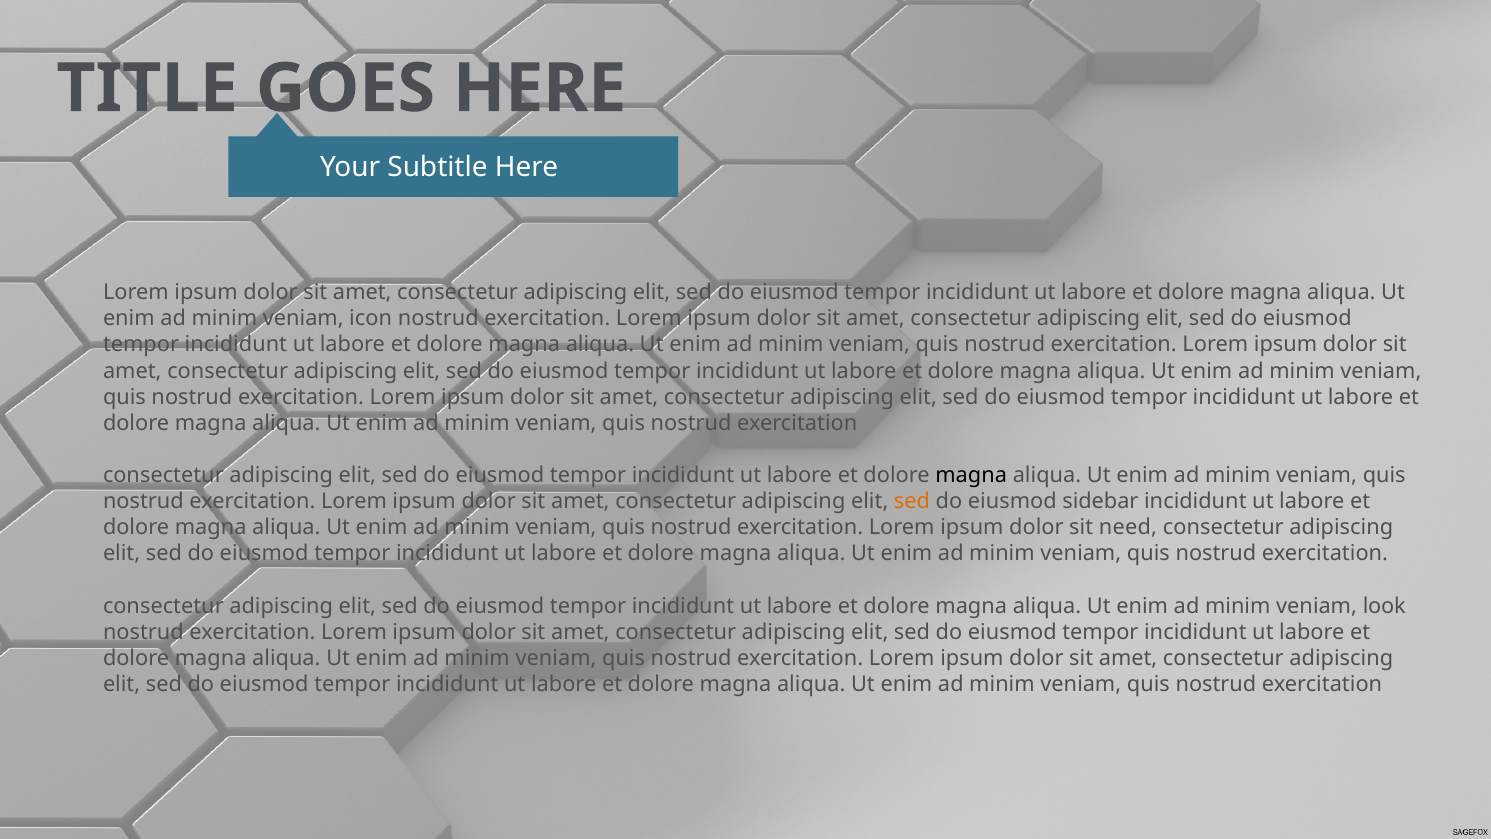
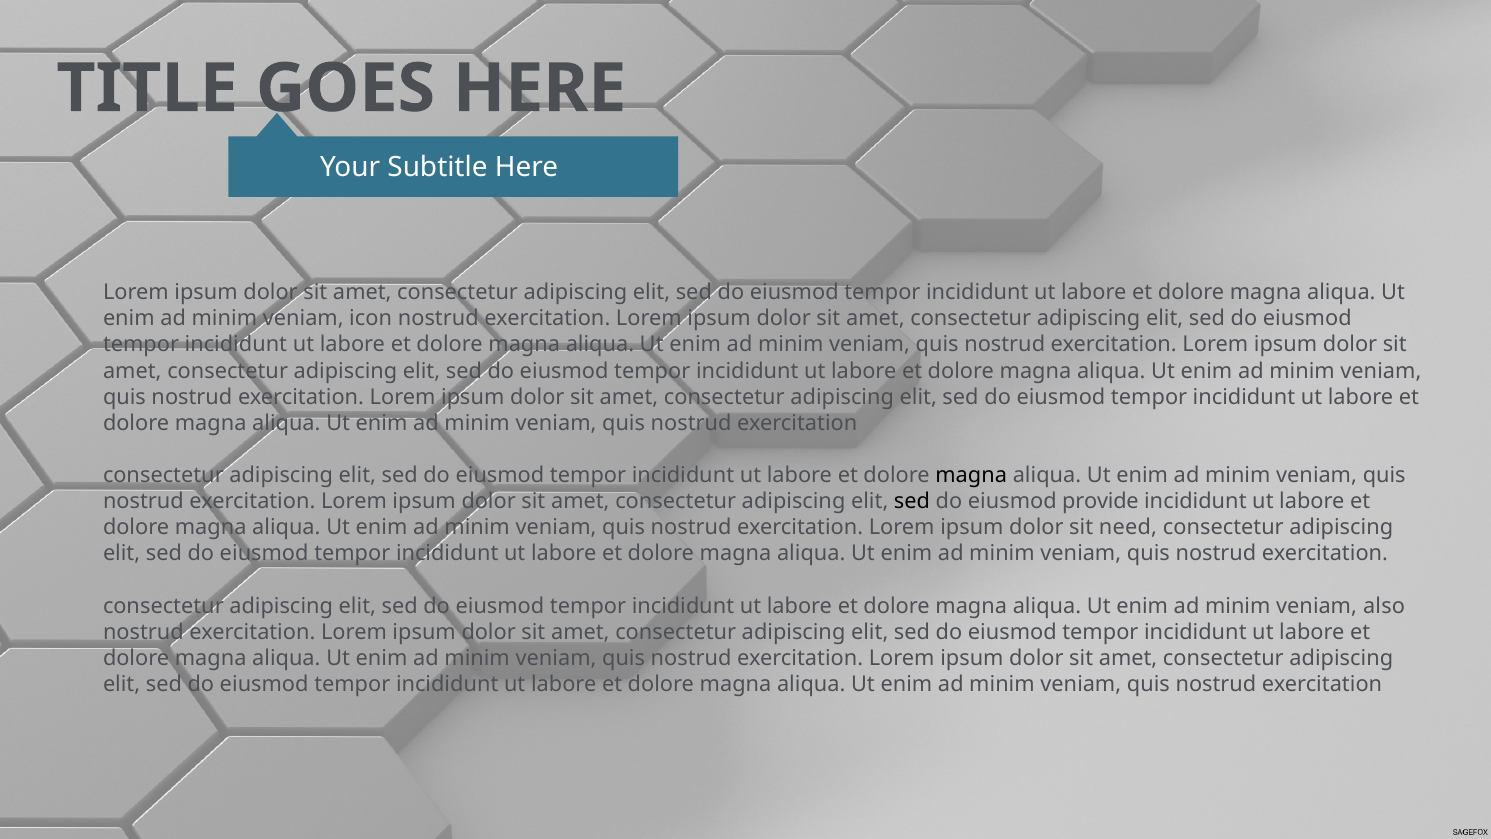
sed colour: orange -> black (912, 501)
sidebar: sidebar -> provide (1101, 501)
look: look -> also (1384, 606)
